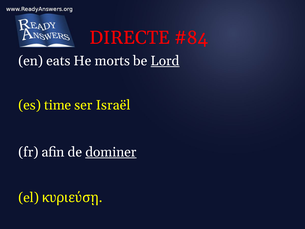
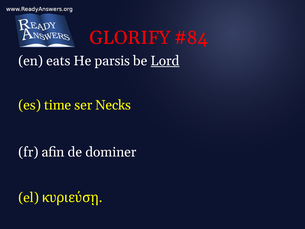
DIRECTE: DIRECTE -> GLORIFY (130, 38)
morts: morts -> parsis (112, 61)
Israël: Israël -> Necks (113, 105)
dominer underline: present -> none (111, 152)
